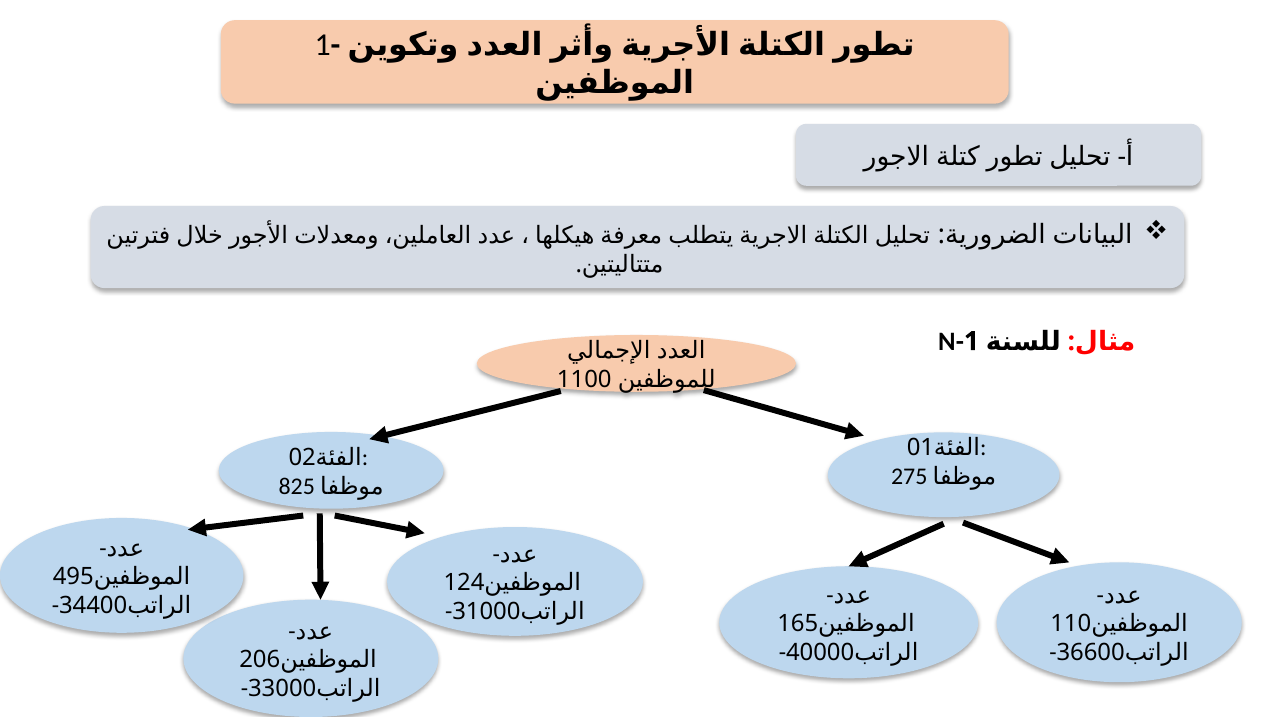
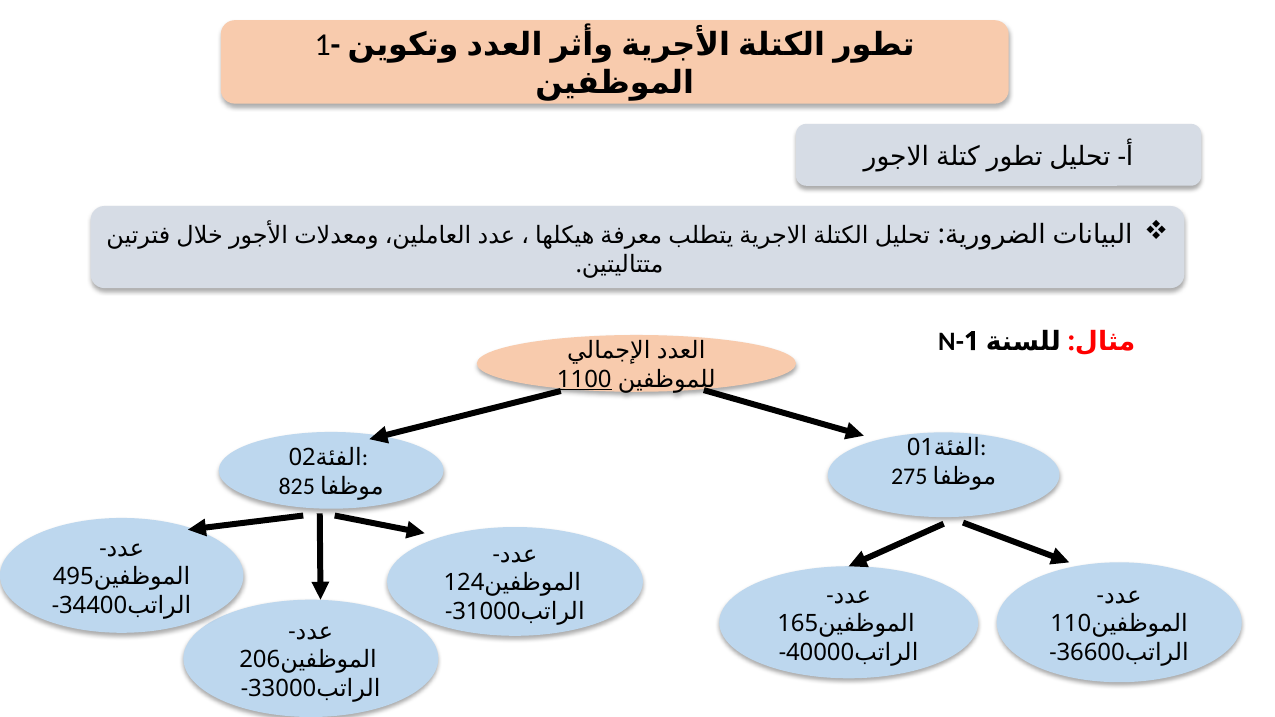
1100 underline: none -> present (584, 380)
